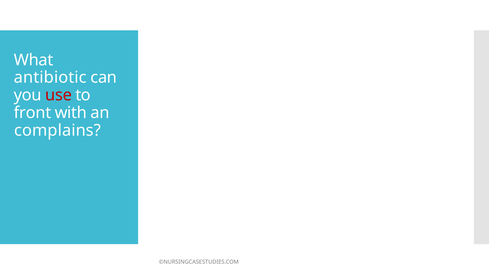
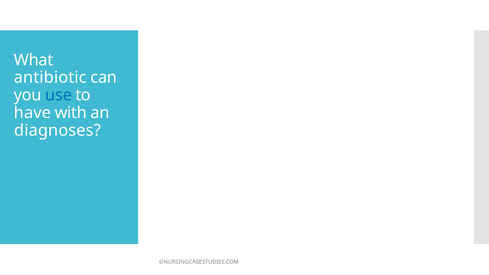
use colour: red -> blue (59, 95)
front: front -> have (32, 113)
complains: complains -> diagnoses (58, 130)
